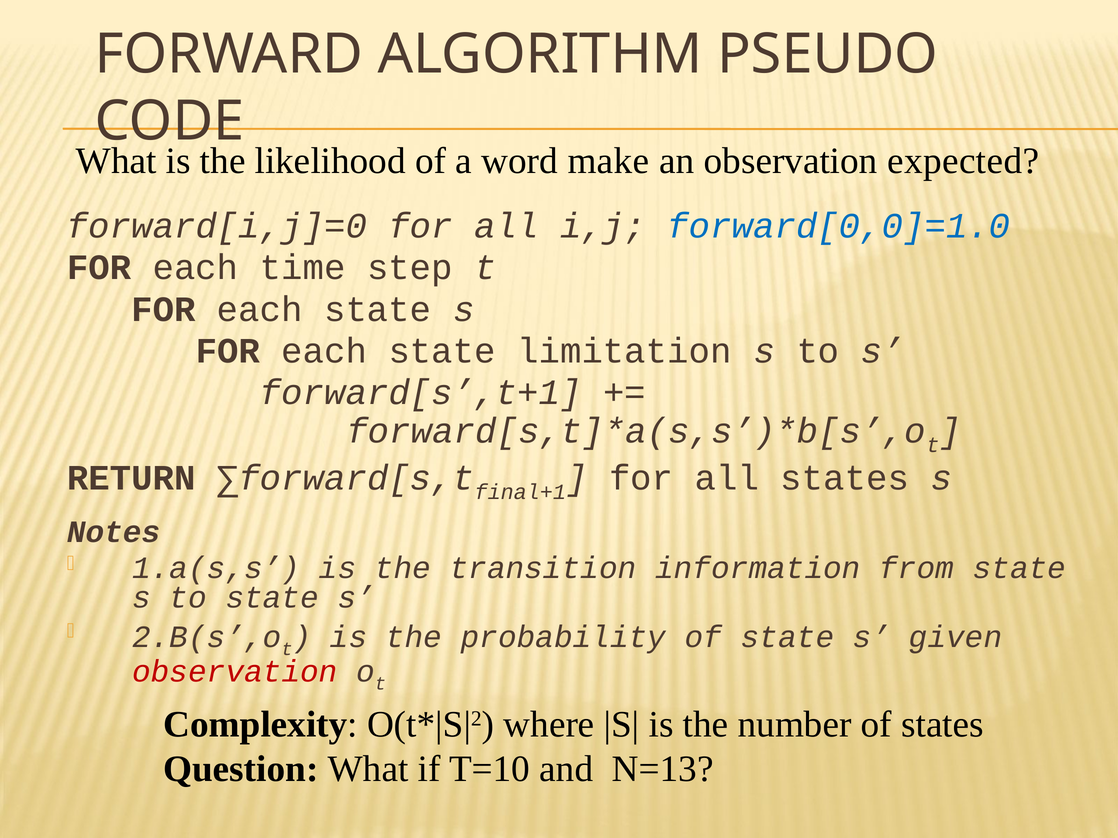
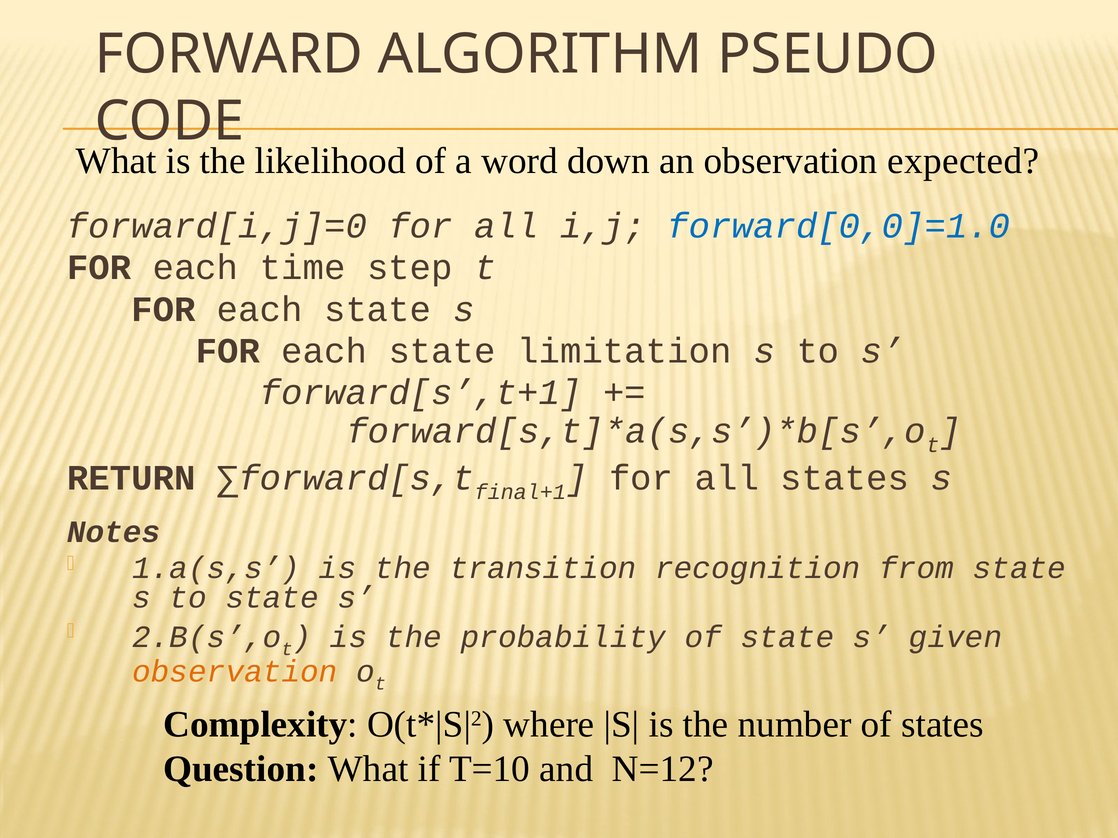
make: make -> down (609, 161)
information: information -> recognition (758, 568)
observation colour: red -> orange (235, 672)
N=13: N=13 -> N=12 (663, 770)
